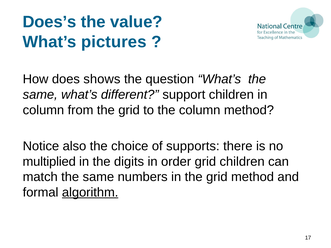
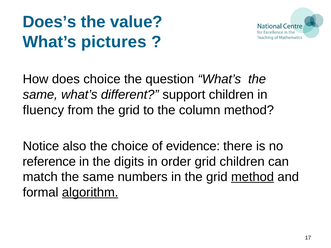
does shows: shows -> choice (102, 79)
column: column -> fluency (43, 110)
supports: supports -> evidence (193, 146)
multiplied: multiplied -> reference (49, 162)
method underline: none -> present (253, 177)
